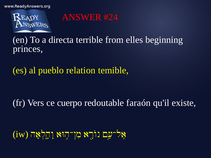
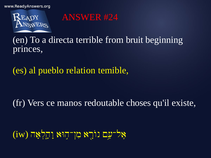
elles: elles -> bruit (135, 40)
cuerpo: cuerpo -> manos (69, 103)
faraón: faraón -> choses (139, 103)
